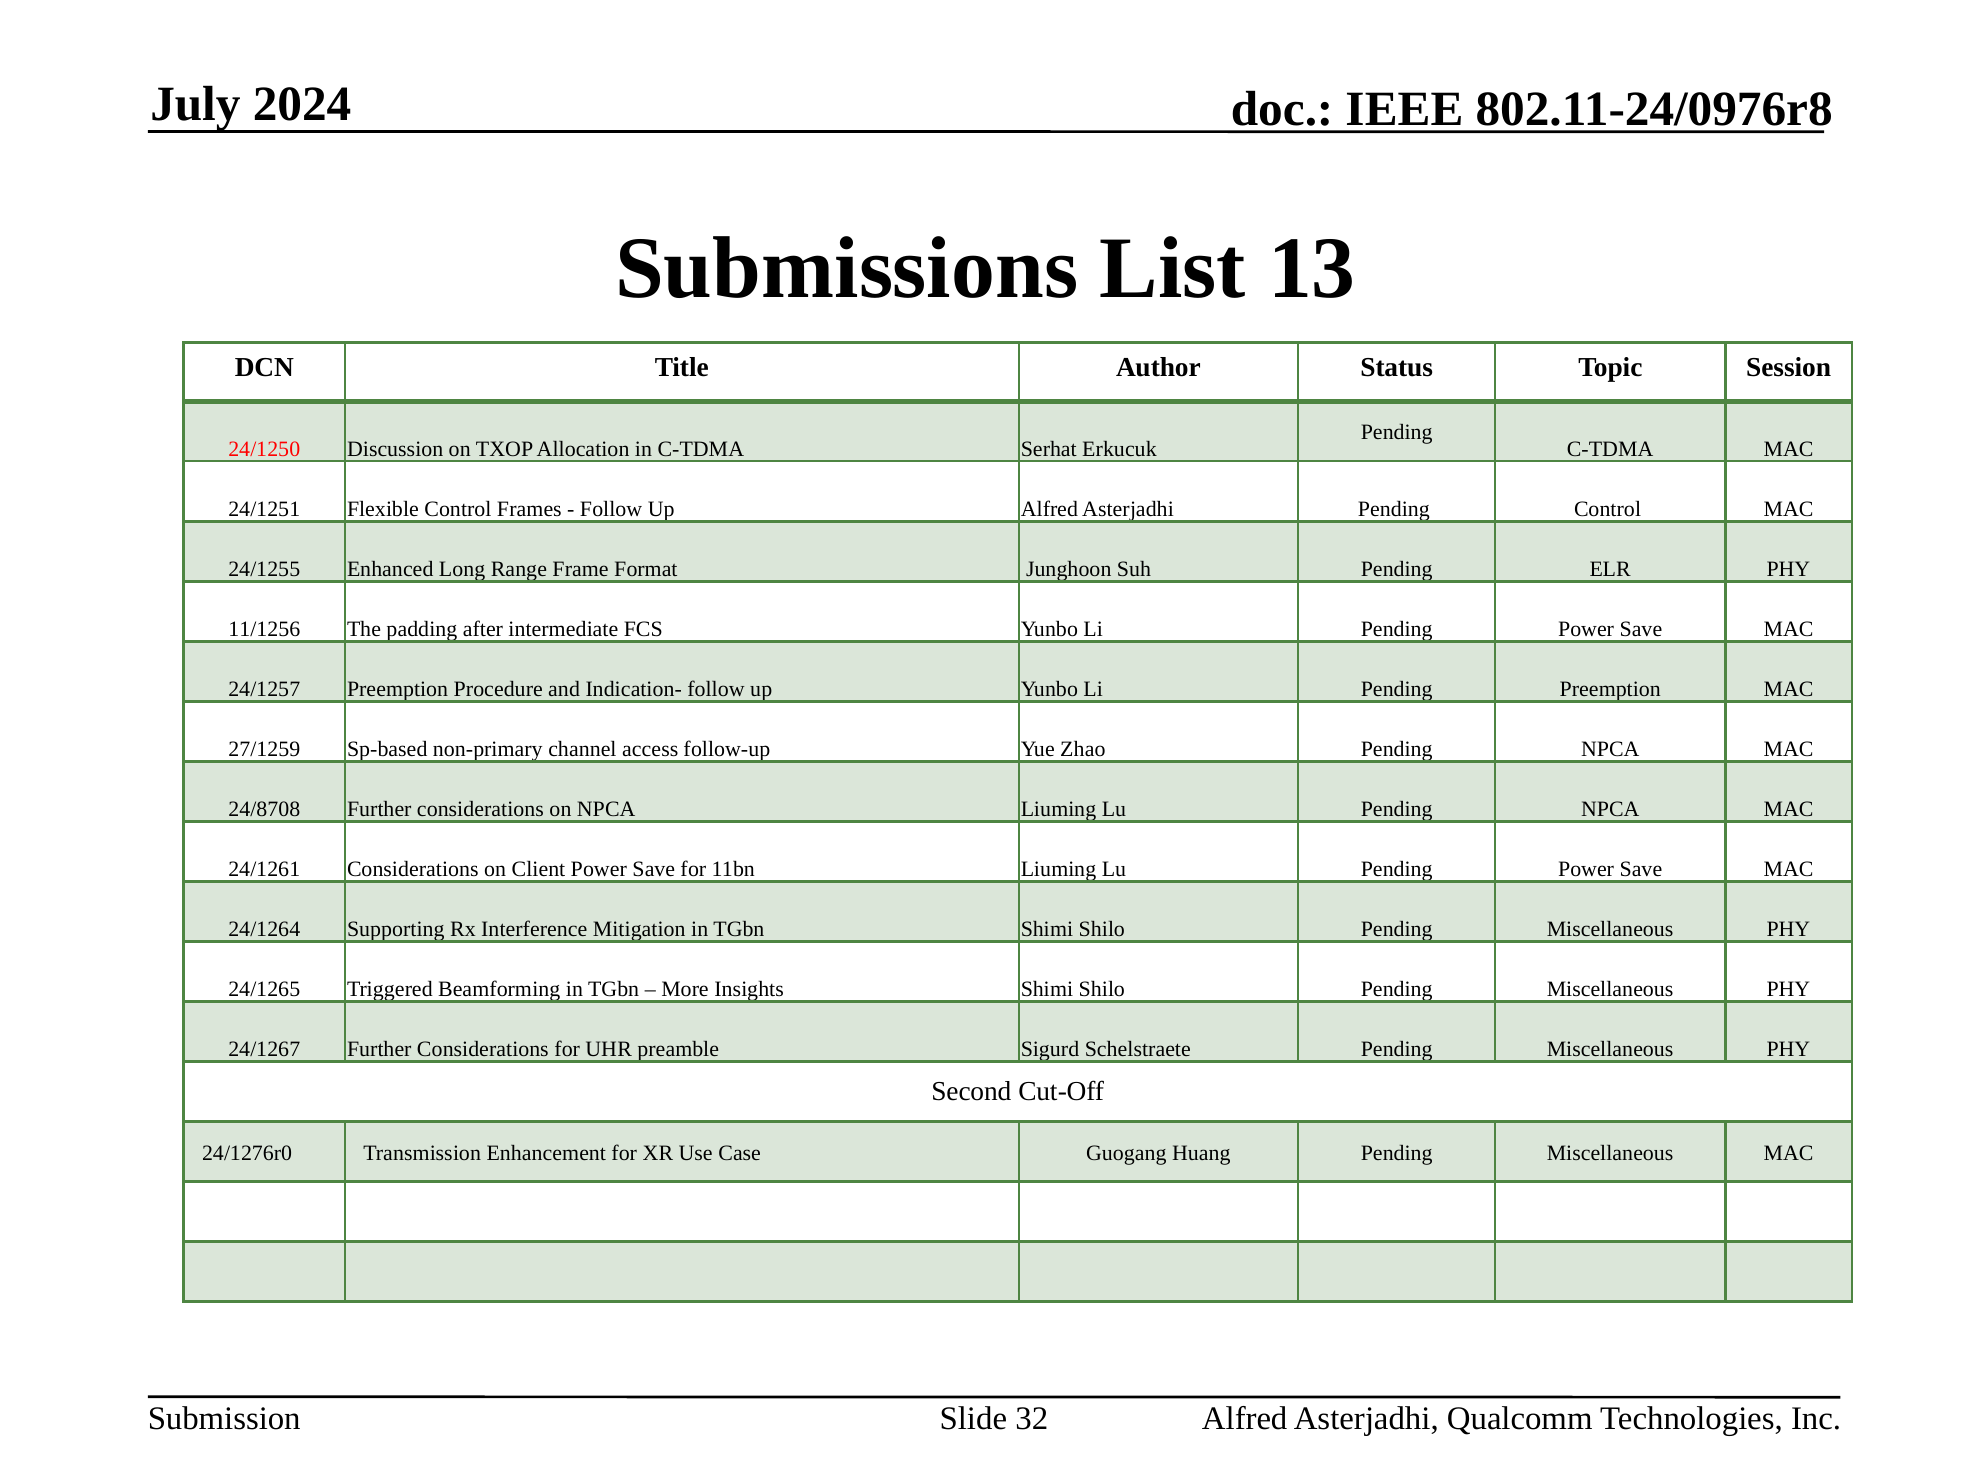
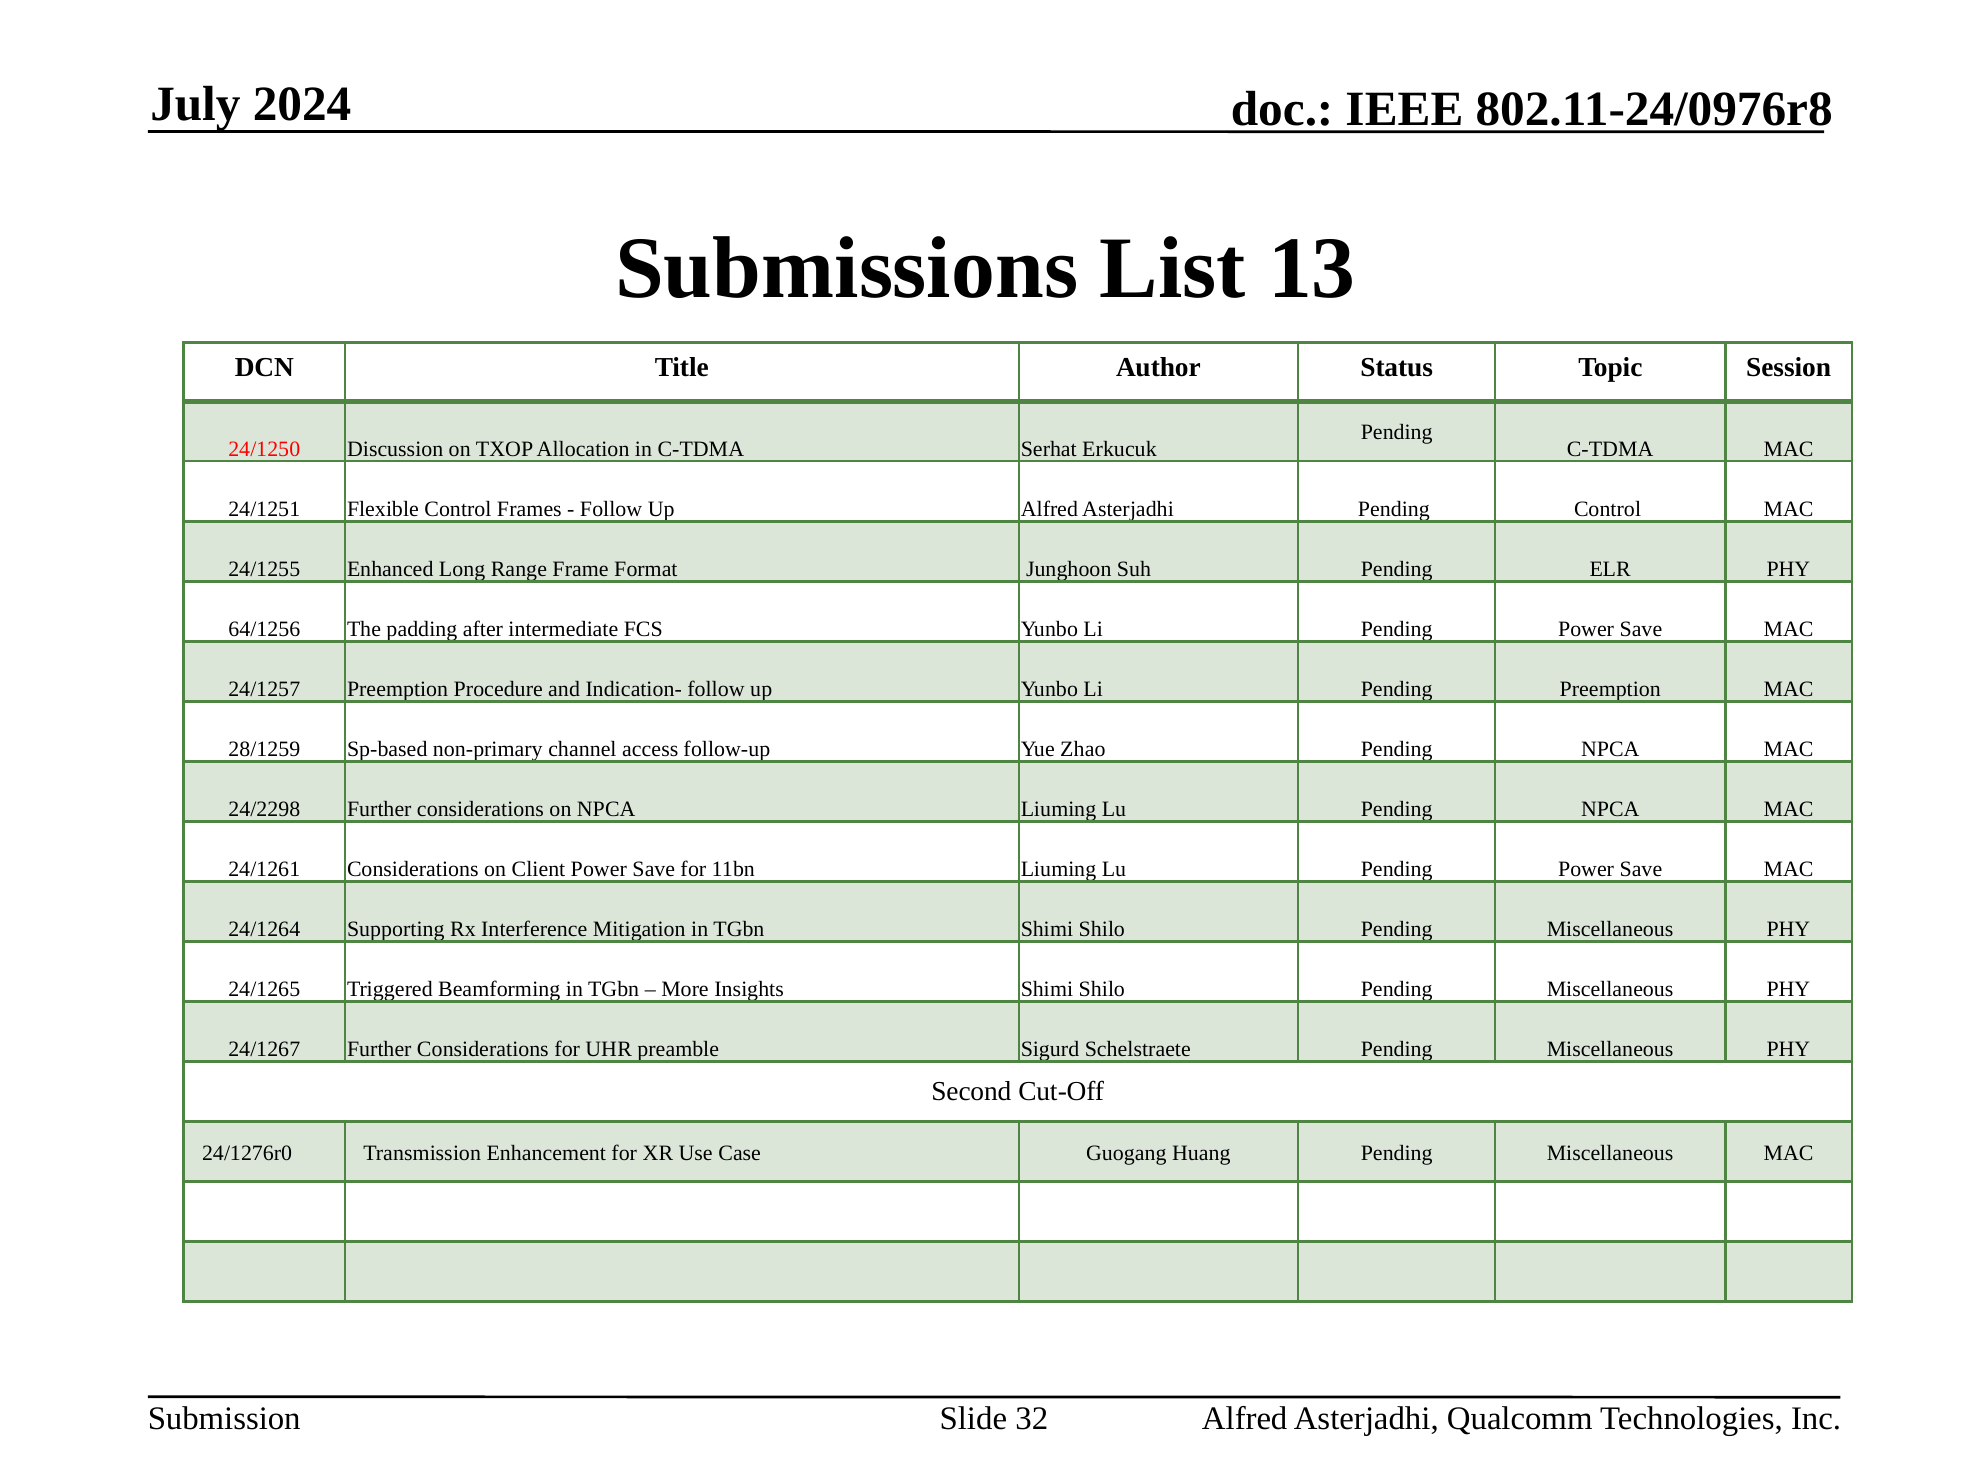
11/1256: 11/1256 -> 64/1256 (264, 630)
27/1259: 27/1259 -> 28/1259 (264, 750)
24/8708: 24/8708 -> 24/2298 (264, 810)
